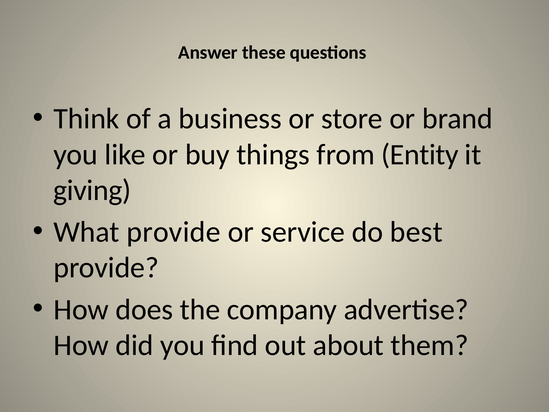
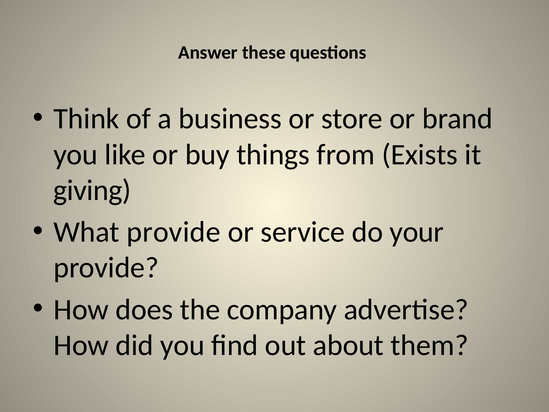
Entity: Entity -> Exists (420, 154)
best: best -> your (417, 232)
